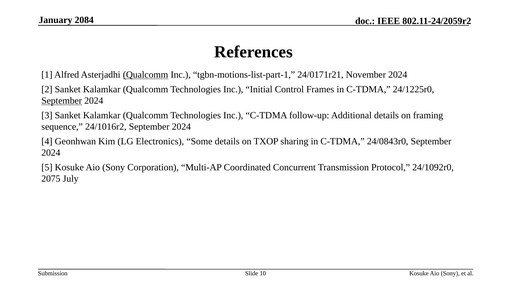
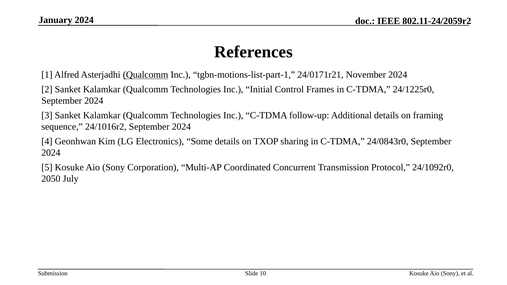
January 2084: 2084 -> 2024 (84, 20)
September underline: present -> none (62, 101)
2075: 2075 -> 2050 (51, 179)
